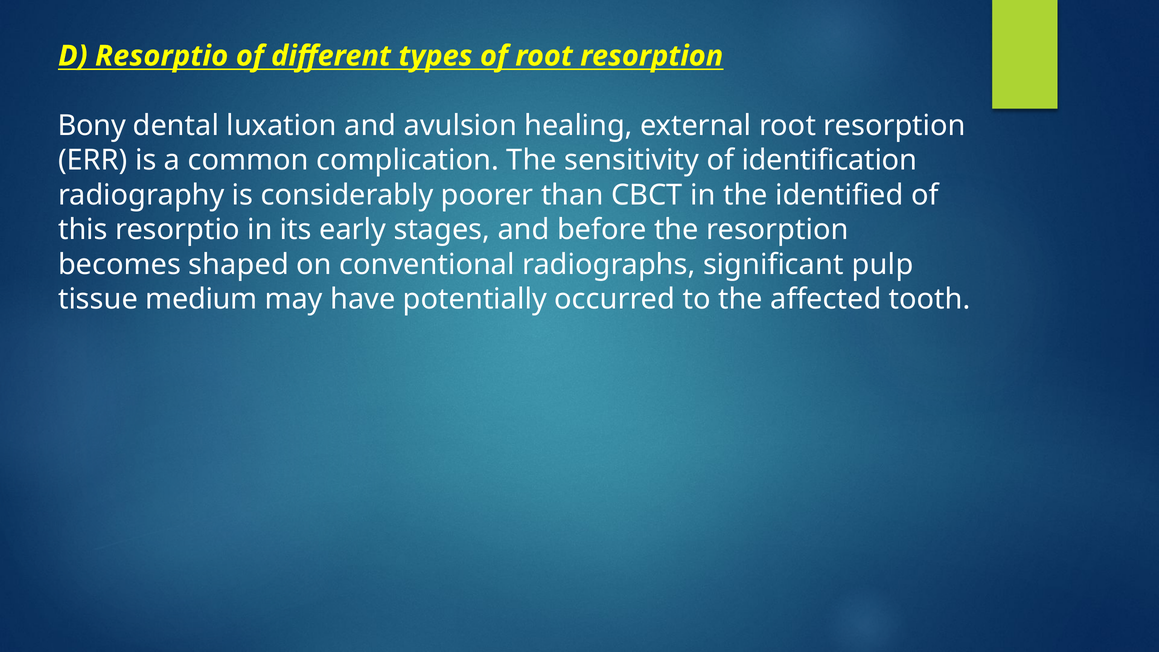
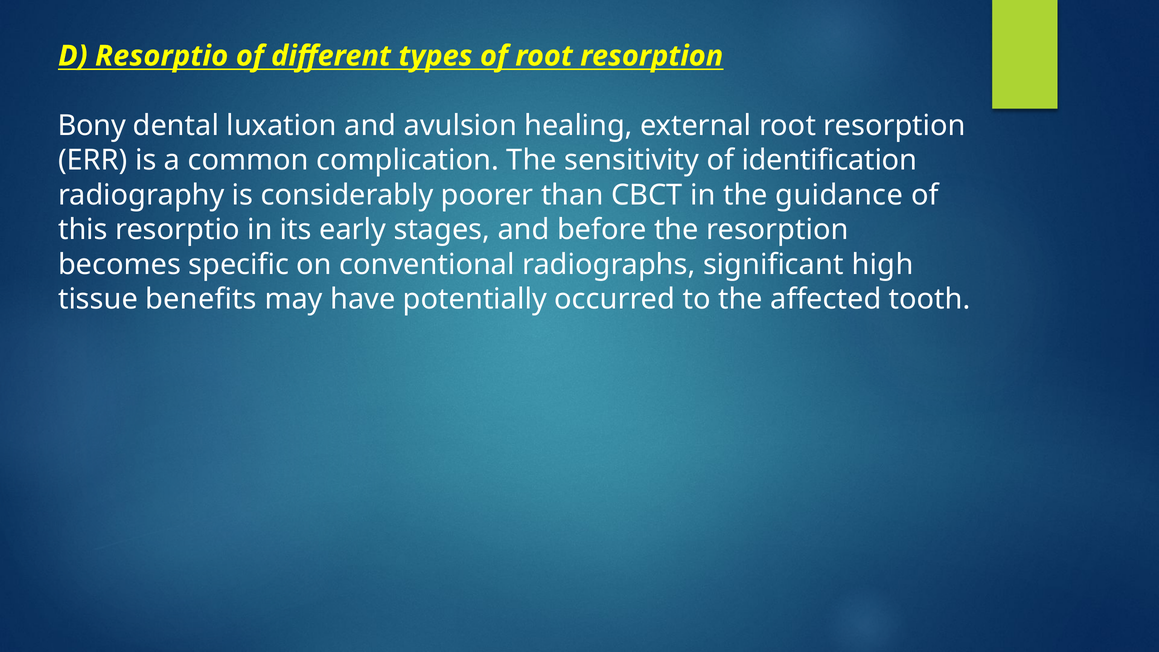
identified: identified -> guidance (839, 195)
shaped: shaped -> specific (239, 265)
pulp: pulp -> high (883, 265)
medium: medium -> benefits (201, 299)
